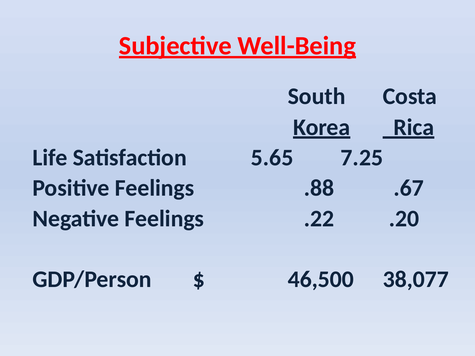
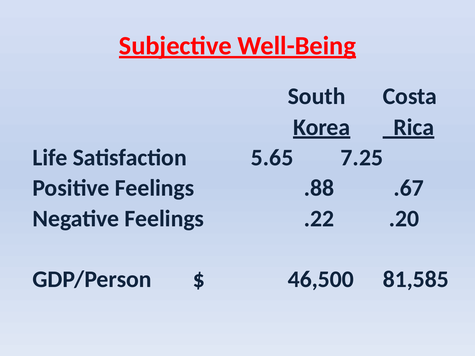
38,077: 38,077 -> 81,585 (416, 279)
